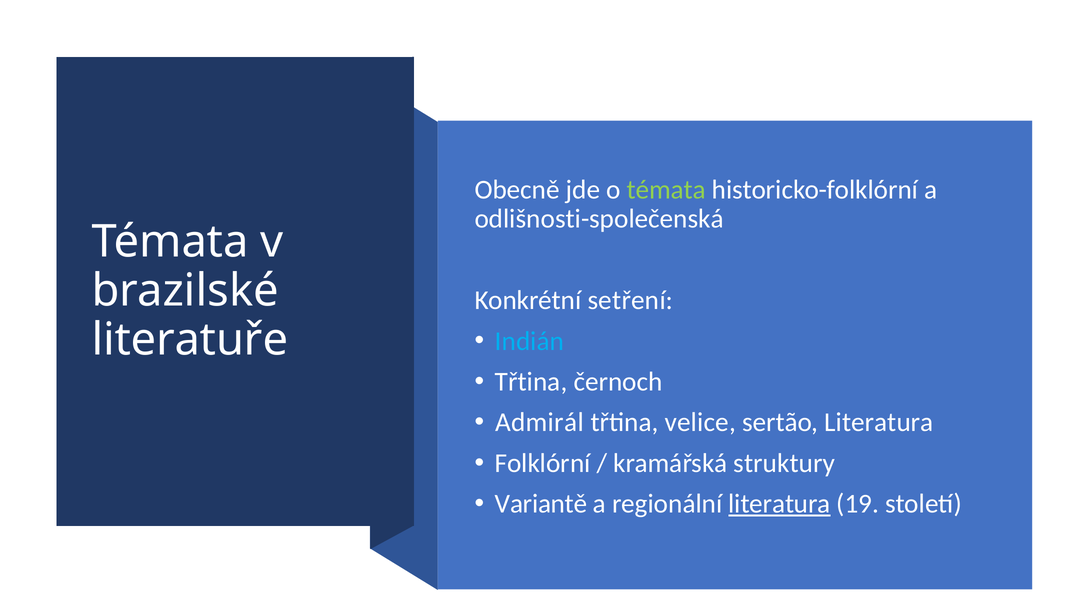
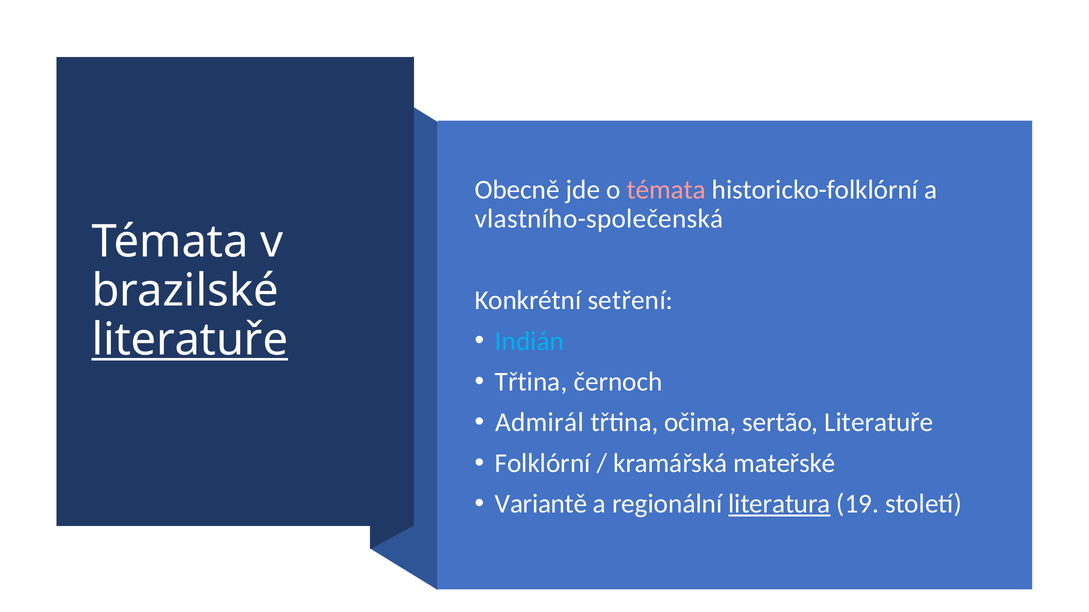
témata colour: light green -> pink (666, 190)
odlišnosti-společenská: odlišnosti-společenská -> vlastního-společenská (599, 219)
literatuře underline: none -> present (190, 340)
velice: velice -> očima (700, 423)
sertão Literatura: Literatura -> Literatuře (879, 423)
struktury: struktury -> mateřské (784, 464)
